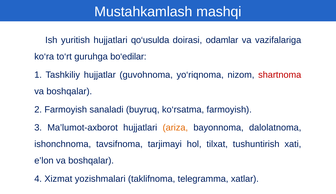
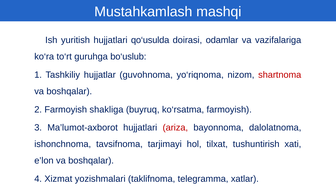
bo‘edilar: bo‘edilar -> bo‘uslub (128, 57)
sanaladi: sanaladi -> shakliga (106, 109)
ariza colour: orange -> red (175, 128)
